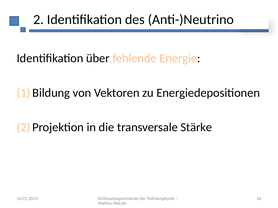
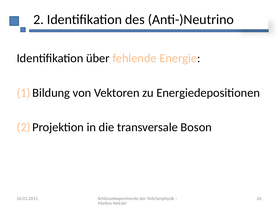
Stärke: Stärke -> Boson (196, 128)
